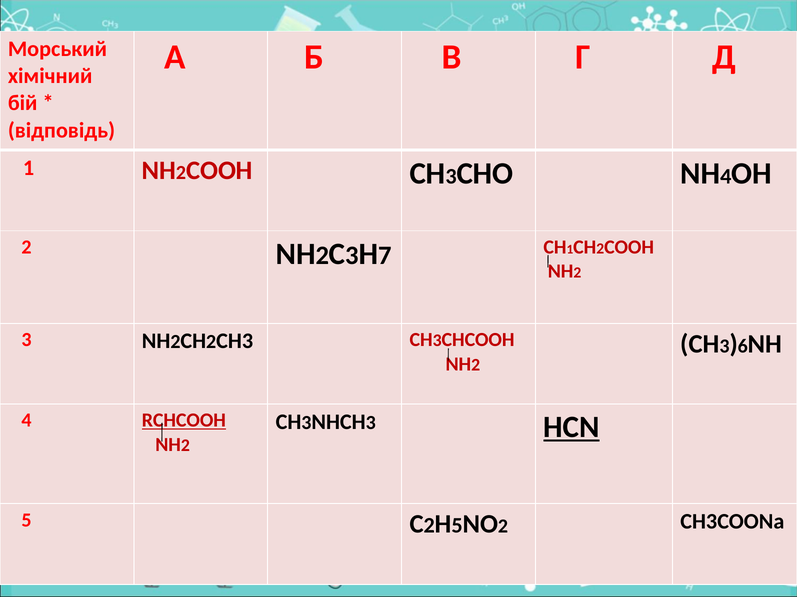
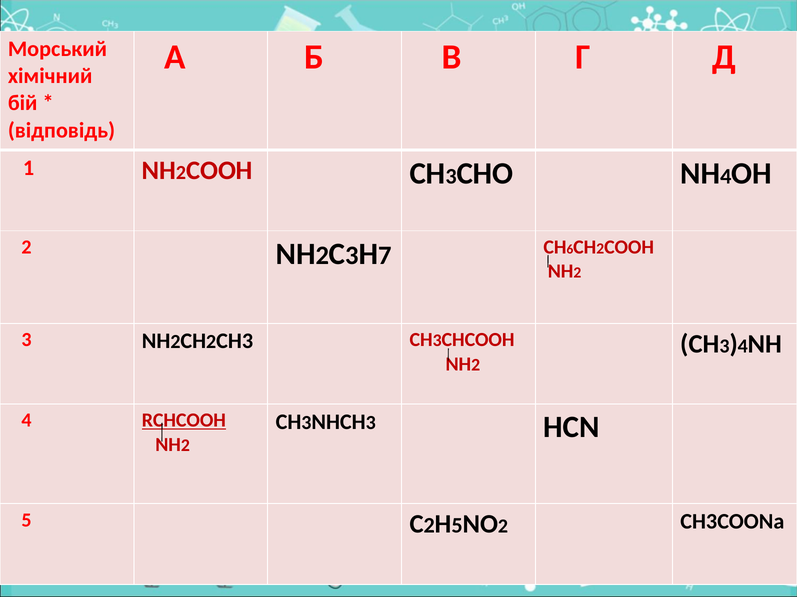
1: 1 -> 6 (570, 250)
6: 6 -> 4 (743, 346)
HCN underline: present -> none (572, 428)
